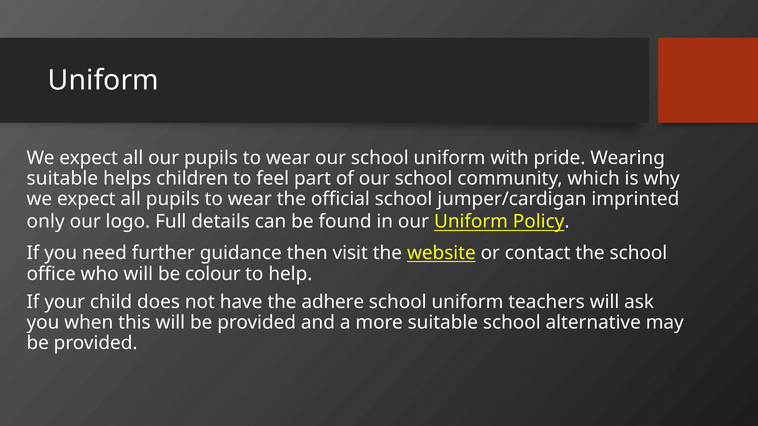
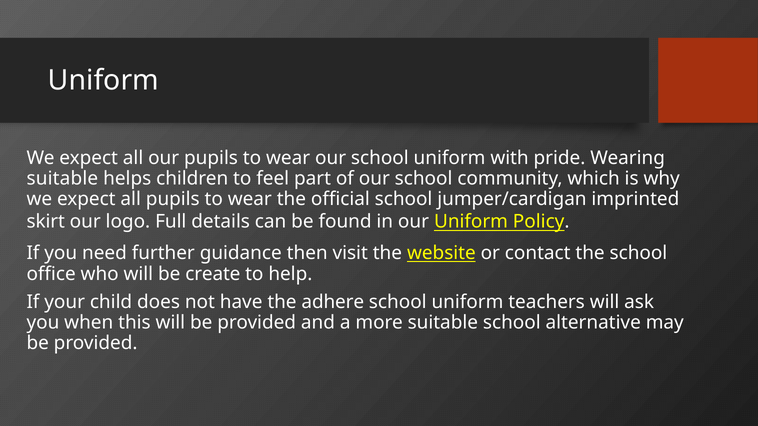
only: only -> skirt (46, 222)
colour: colour -> create (213, 274)
